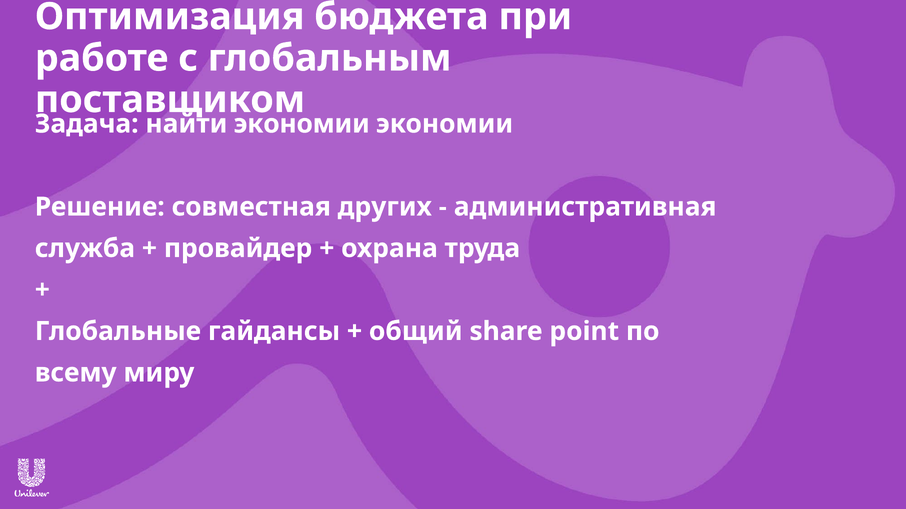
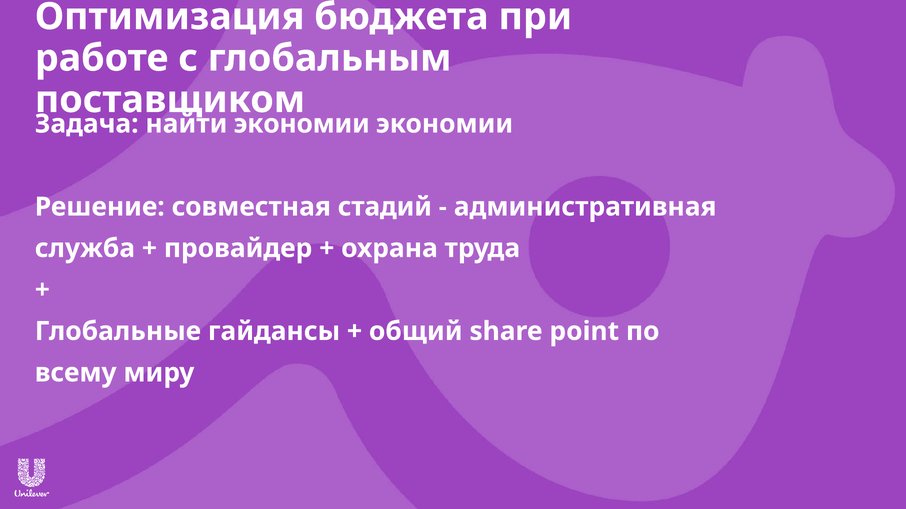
других: других -> стадий (385, 207)
